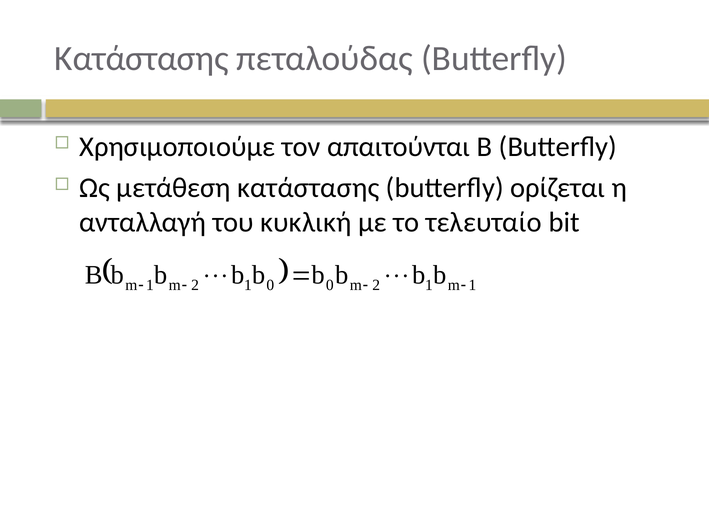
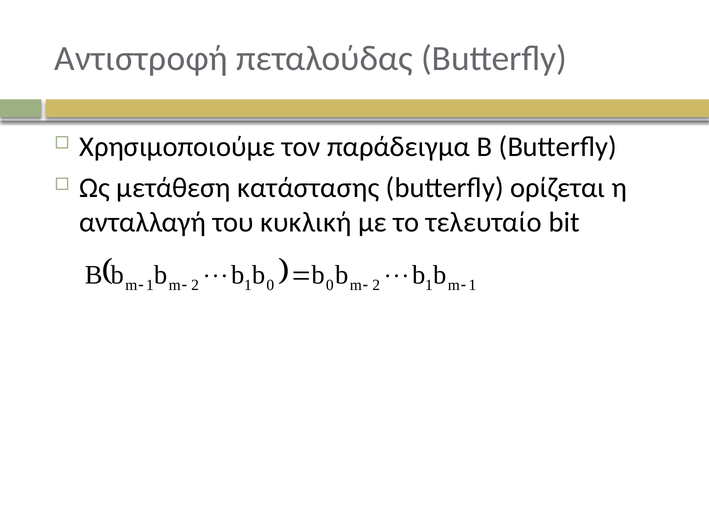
Κατάστασης: Κατάστασης -> Αντιστροφή (141, 59)
απαιτούνται: απαιτούνται -> παράδειγμα (399, 147)
